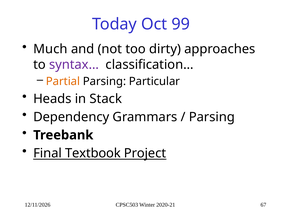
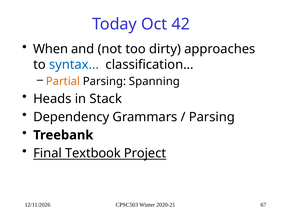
99: 99 -> 42 (181, 24)
Much: Much -> When (51, 49)
syntax… colour: purple -> blue (74, 64)
Particular: Particular -> Spanning (154, 81)
